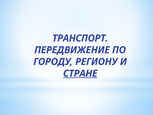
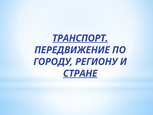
ТРАНСПОРТ underline: none -> present (80, 38)
